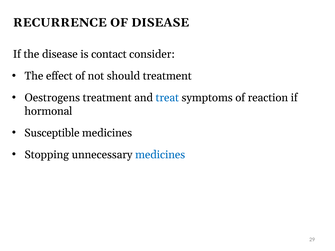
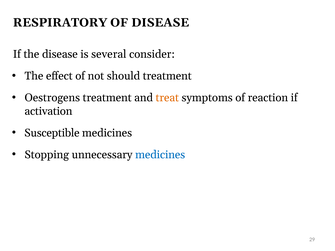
RECURRENCE: RECURRENCE -> RESPIRATORY (60, 23)
contact: contact -> several (109, 54)
treat colour: blue -> orange (167, 98)
hormonal: hormonal -> activation (48, 111)
